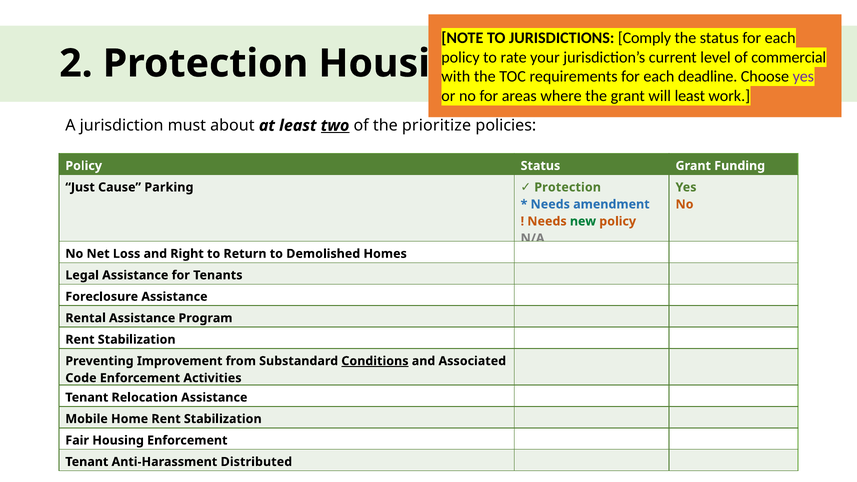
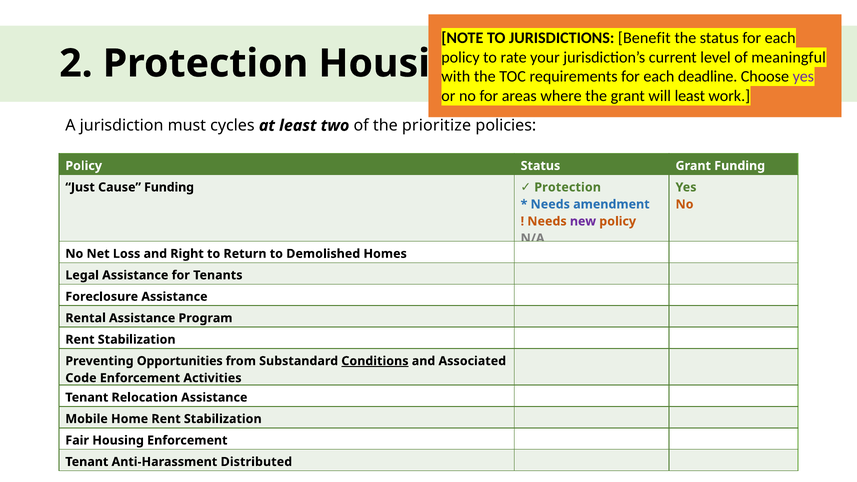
Comply: Comply -> Benefit (644, 38)
commercial: commercial -> meaningful (789, 57)
about: about -> cycles (232, 126)
two underline: present -> none (335, 126)
Cause Parking: Parking -> Funding (169, 187)
new colour: green -> purple (583, 221)
Improvement: Improvement -> Opportunities (180, 361)
